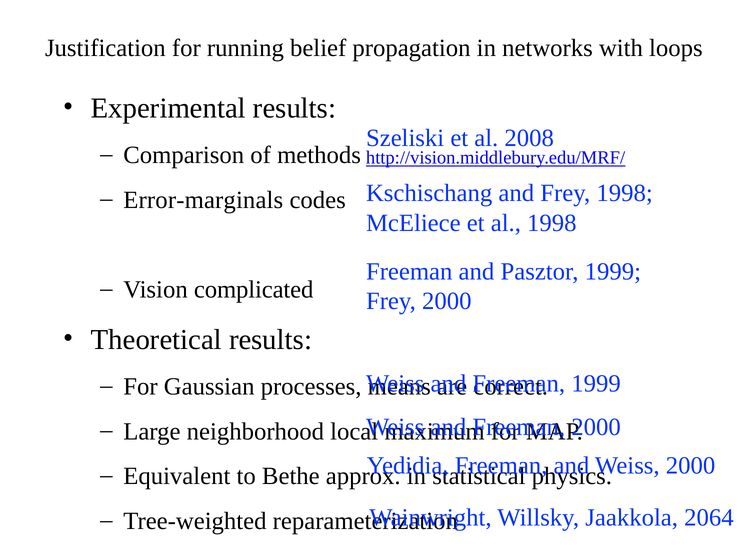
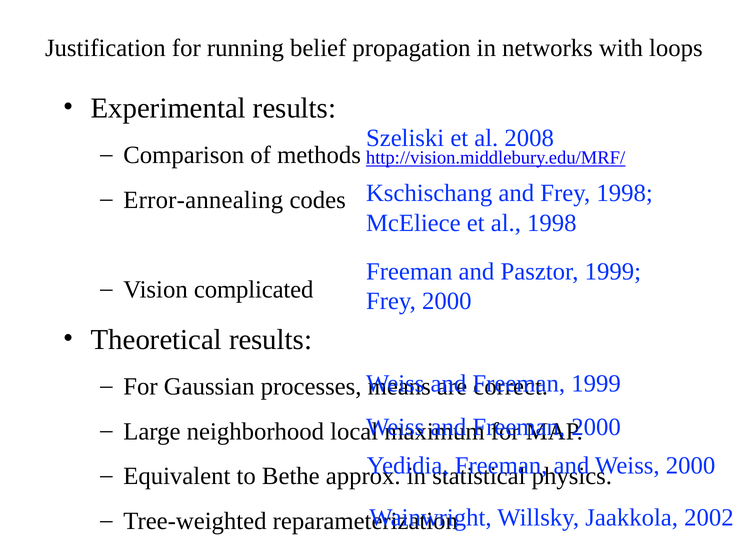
Error-marginals: Error-marginals -> Error-annealing (203, 200)
2064: 2064 -> 2002 (709, 517)
